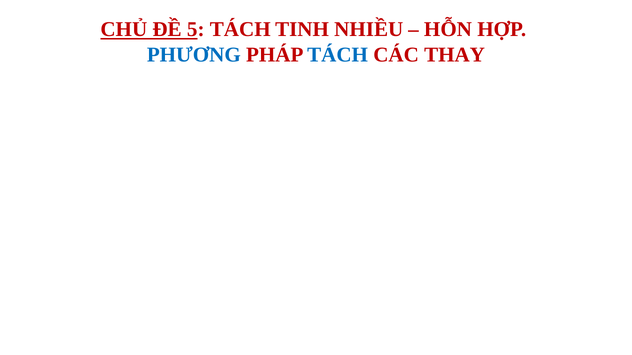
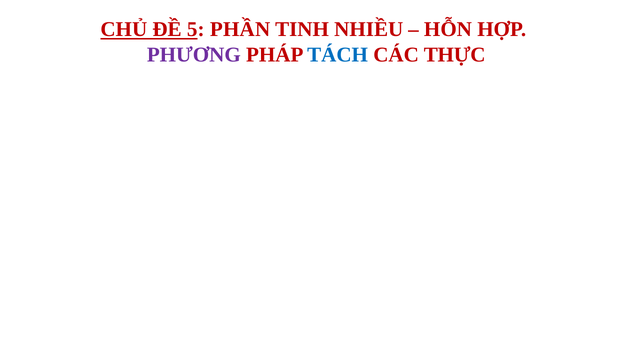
5 TÁCH: TÁCH -> PHẦN (240, 29)
PHƯƠNG colour: blue -> purple (194, 55)
THAY: THAY -> THỰC (455, 55)
